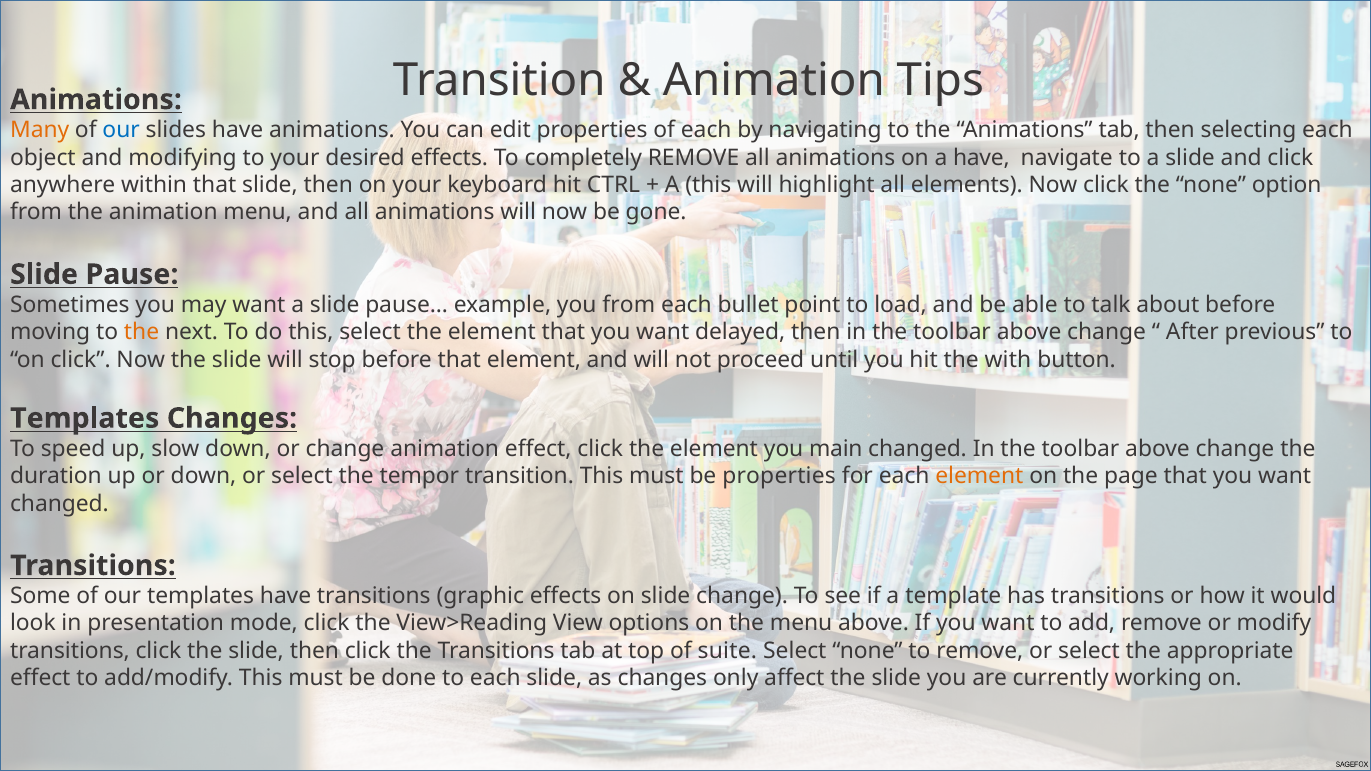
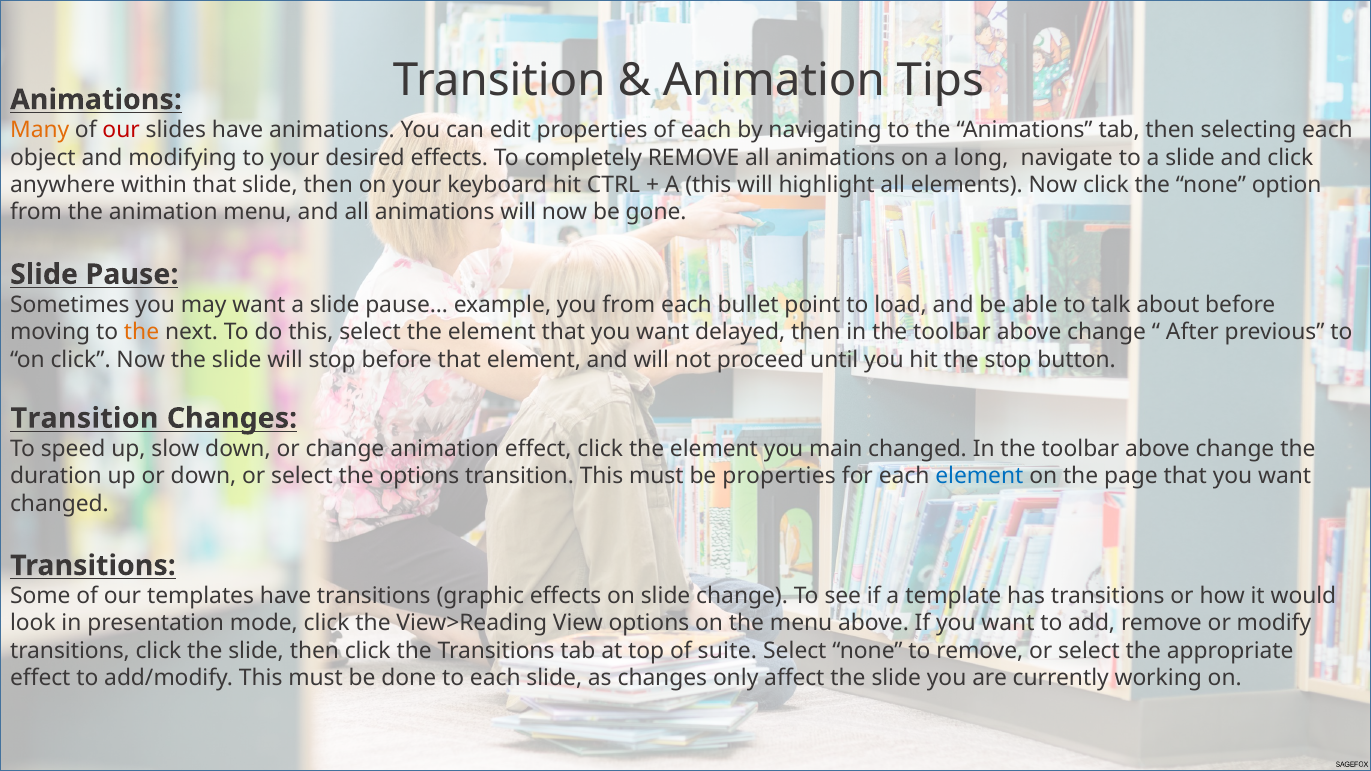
our colour: blue -> red (121, 130)
a have: have -> long (981, 158)
the with: with -> stop (1008, 360)
Templates: Templates -> Transition (85, 418)
the tempor: tempor -> options (419, 476)
element colour: orange -> blue (979, 476)
